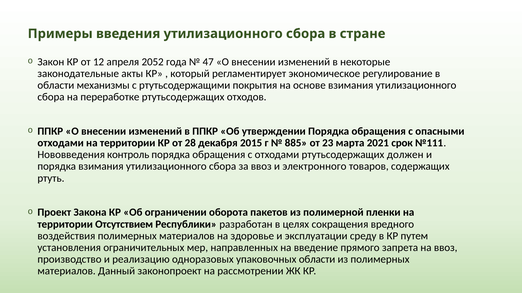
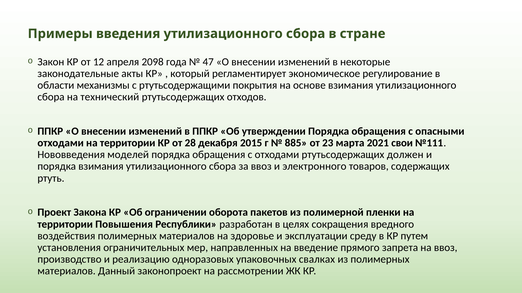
2052: 2052 -> 2098 (153, 62)
переработке: переработке -> технический (110, 97)
срок: срок -> свои (402, 143)
контроль: контроль -> моделей (128, 155)
Отсутствием: Отсутствием -> Повышения (124, 225)
упаковочных области: области -> свалках (317, 260)
